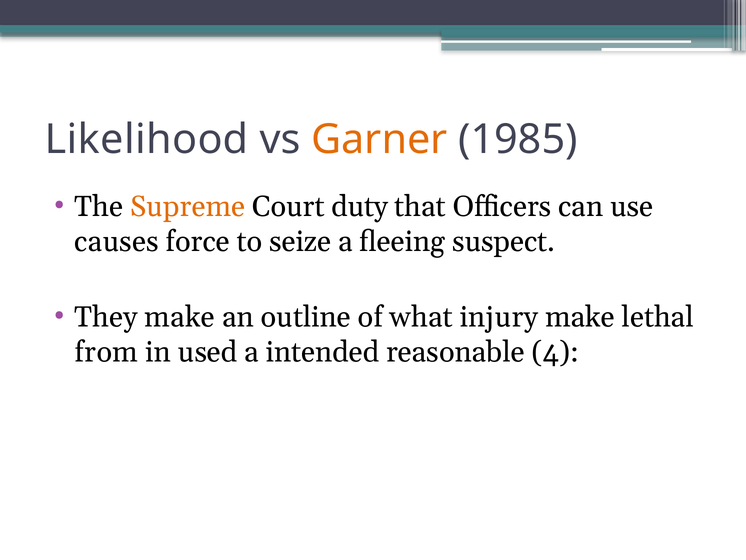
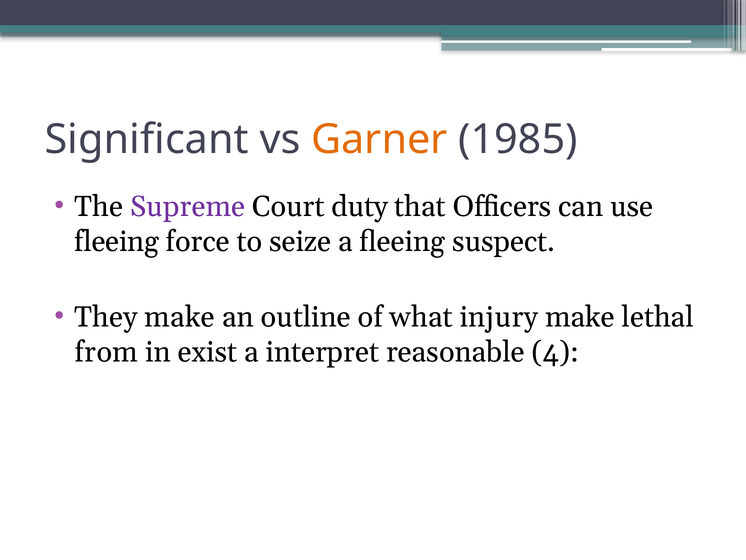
Likelihood: Likelihood -> Significant (147, 140)
Supreme colour: orange -> purple (188, 207)
causes: causes -> fleeing (117, 241)
used: used -> exist (208, 352)
intended: intended -> interpret (322, 352)
